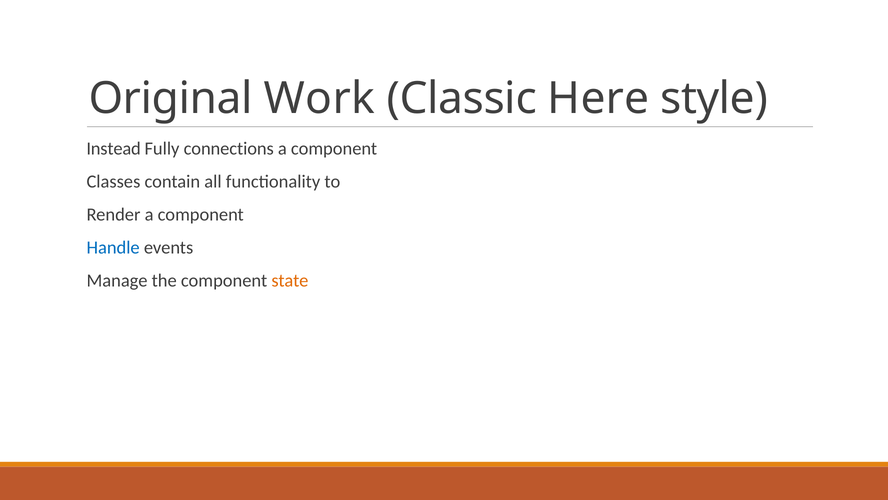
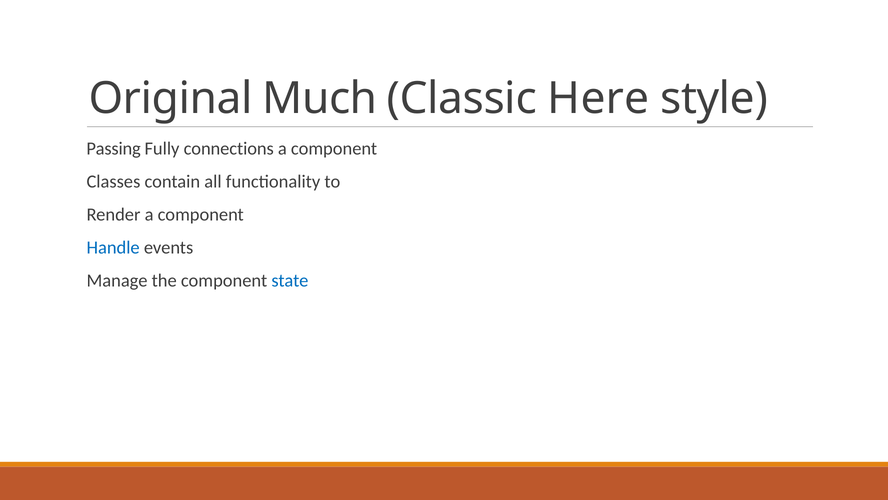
Work: Work -> Much (320, 98)
Instead: Instead -> Passing (114, 149)
state colour: orange -> blue (290, 281)
